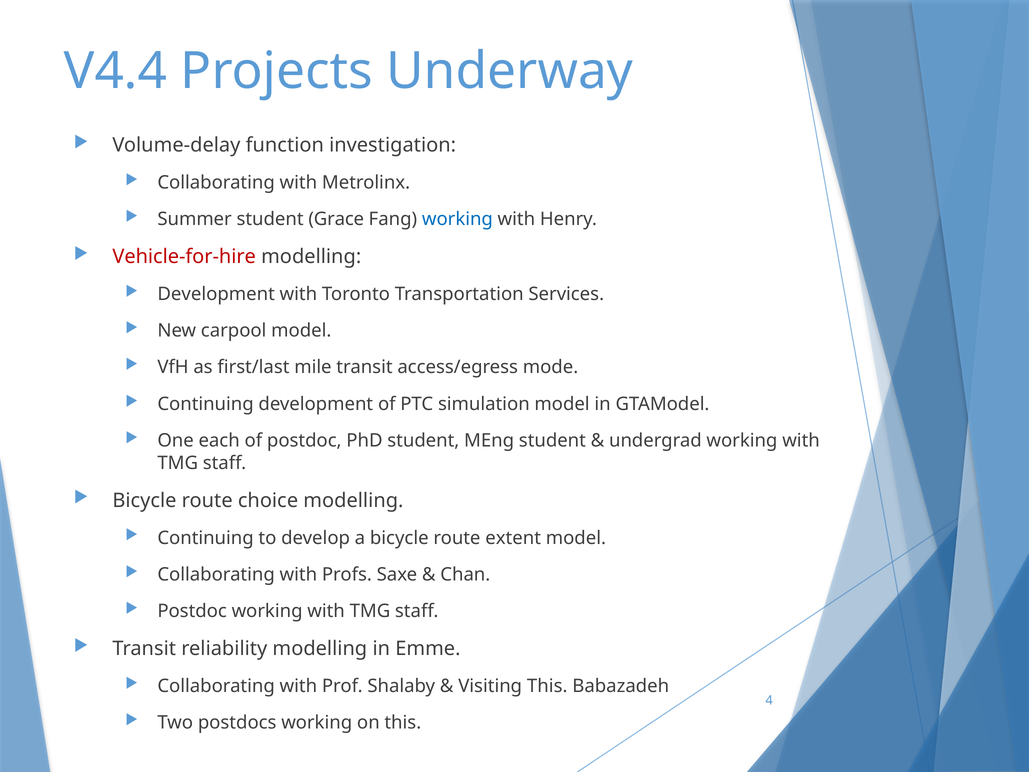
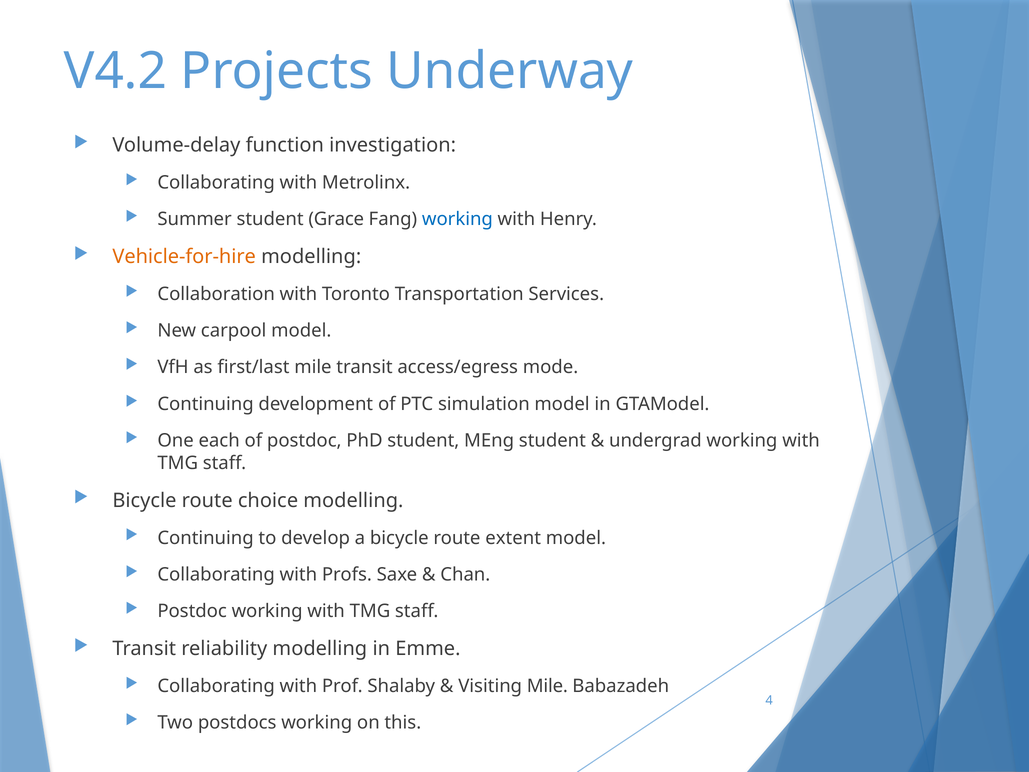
V4.4: V4.4 -> V4.2 (115, 71)
Vehicle-for-hire colour: red -> orange (184, 257)
Development: Development -> Collaboration (216, 294)
Visiting This: This -> Mile (547, 686)
